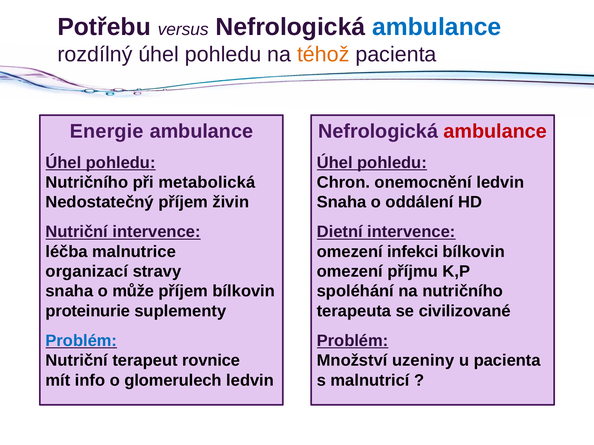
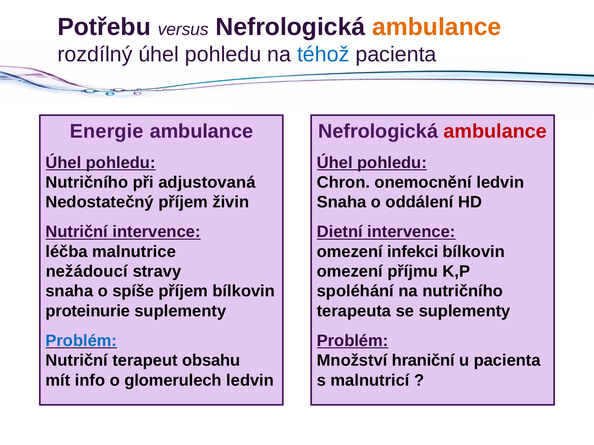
ambulance colour: blue -> orange (437, 27)
téhož colour: orange -> blue (323, 55)
metabolická: metabolická -> adjustovaná (207, 183)
organizací: organizací -> nežádoucí (87, 272)
může: může -> spíše (133, 292)
se civilizované: civilizované -> suplementy (465, 311)
rovnice: rovnice -> obsahu (211, 361)
uzeniny: uzeniny -> hraniční (423, 361)
